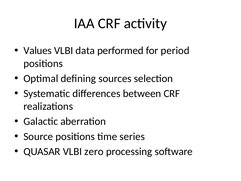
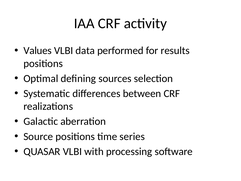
period: period -> results (175, 51)
zero: zero -> with (94, 151)
